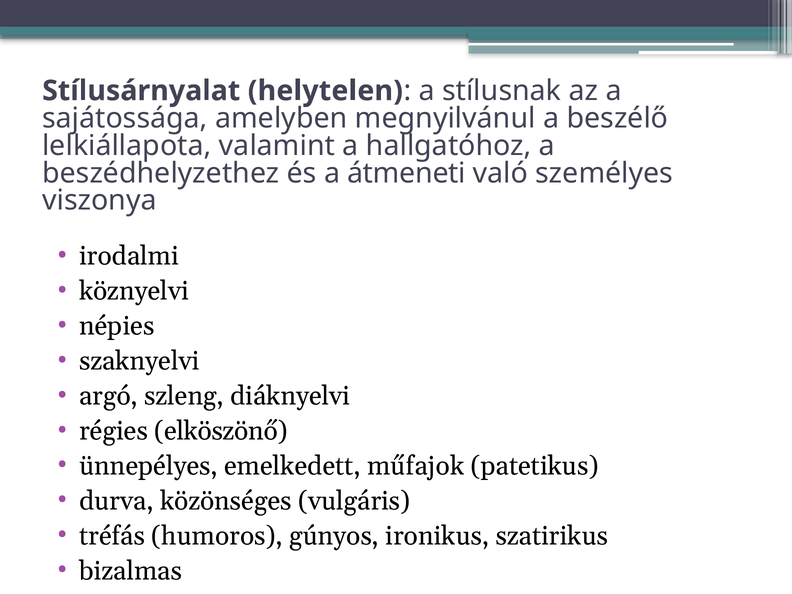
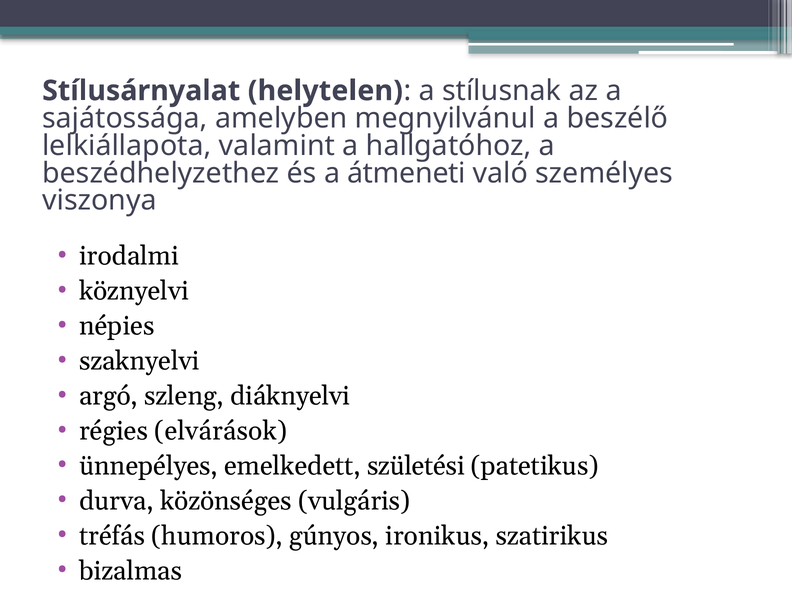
elköszönő: elköszönő -> elvárások (221, 431)
műfajok: műfajok -> születési (416, 466)
